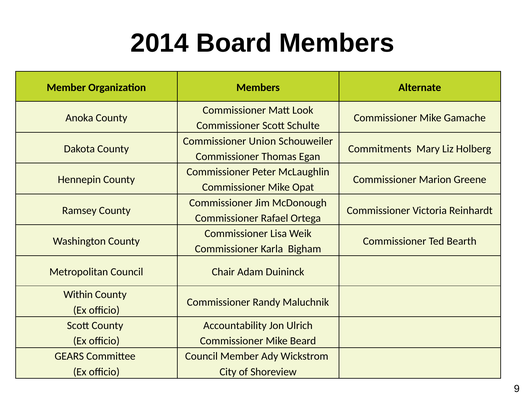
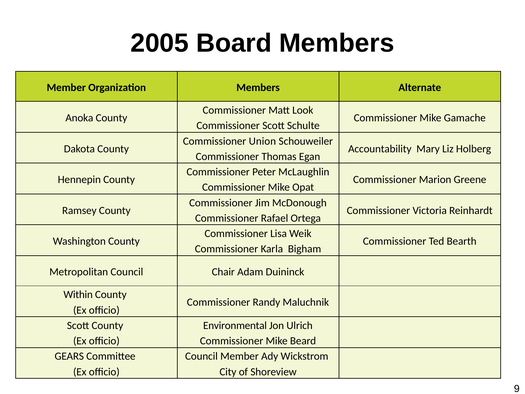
2014: 2014 -> 2005 (160, 43)
Commitments: Commitments -> Accountability (380, 149)
Accountability: Accountability -> Environmental (235, 325)
